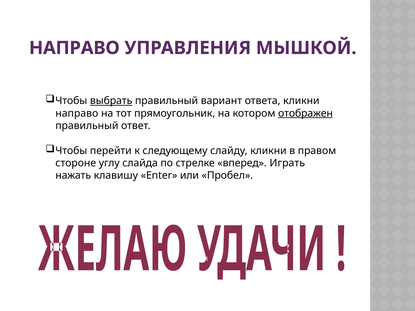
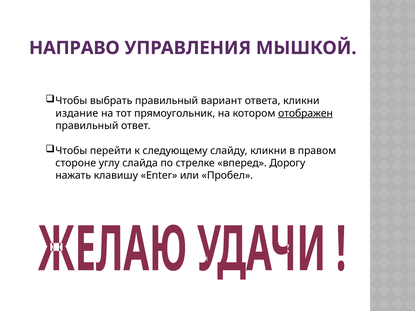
выбрать underline: present -> none (111, 101)
направо: направо -> издание (77, 113)
Играть: Играть -> Дорогу (287, 163)
